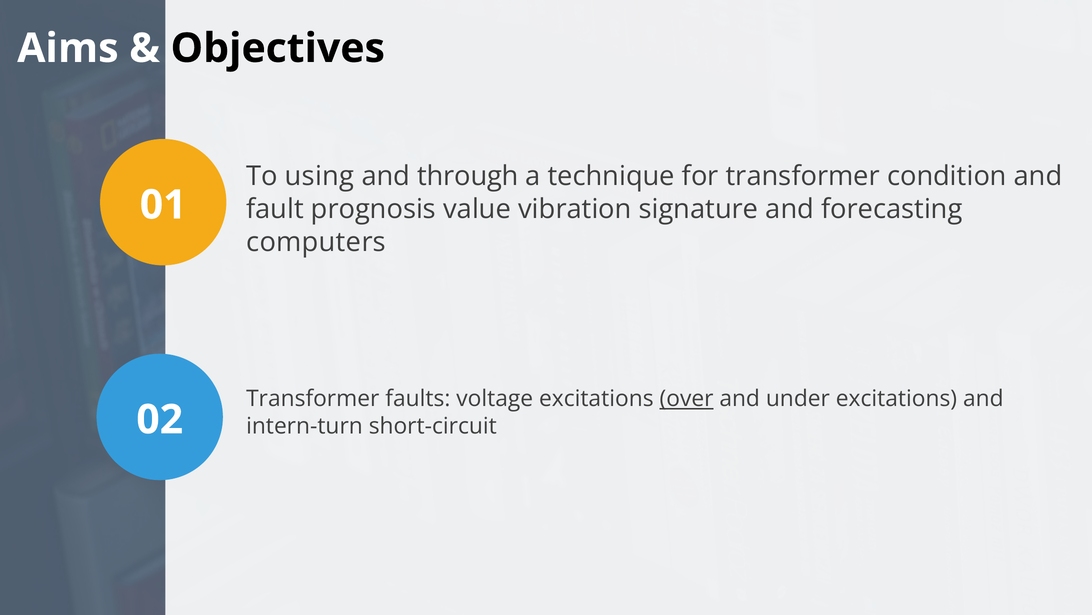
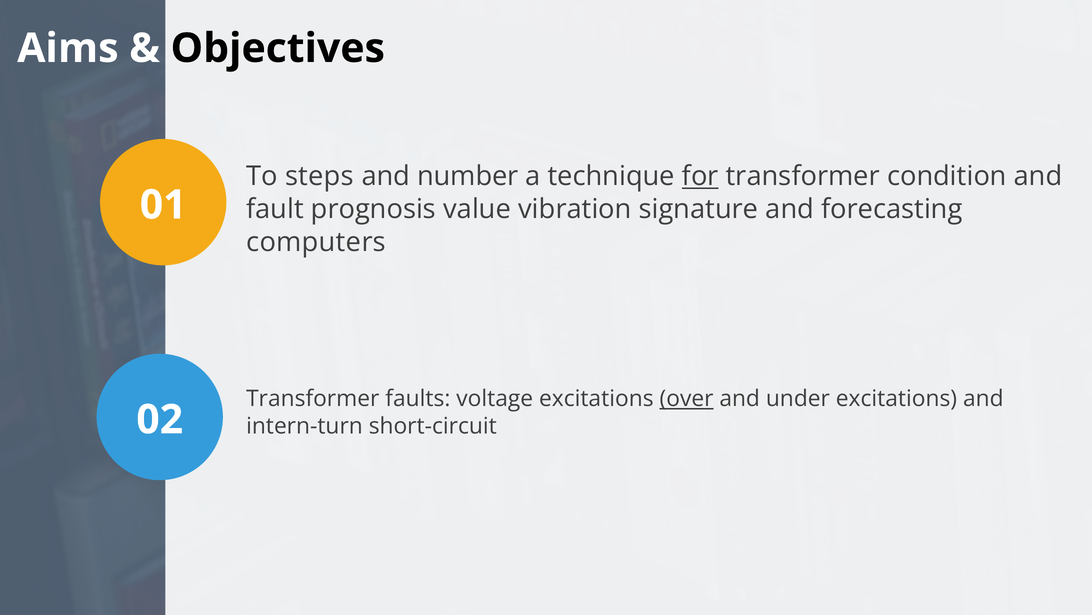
using: using -> steps (319, 176)
through: through -> number (468, 176)
for underline: none -> present (700, 176)
